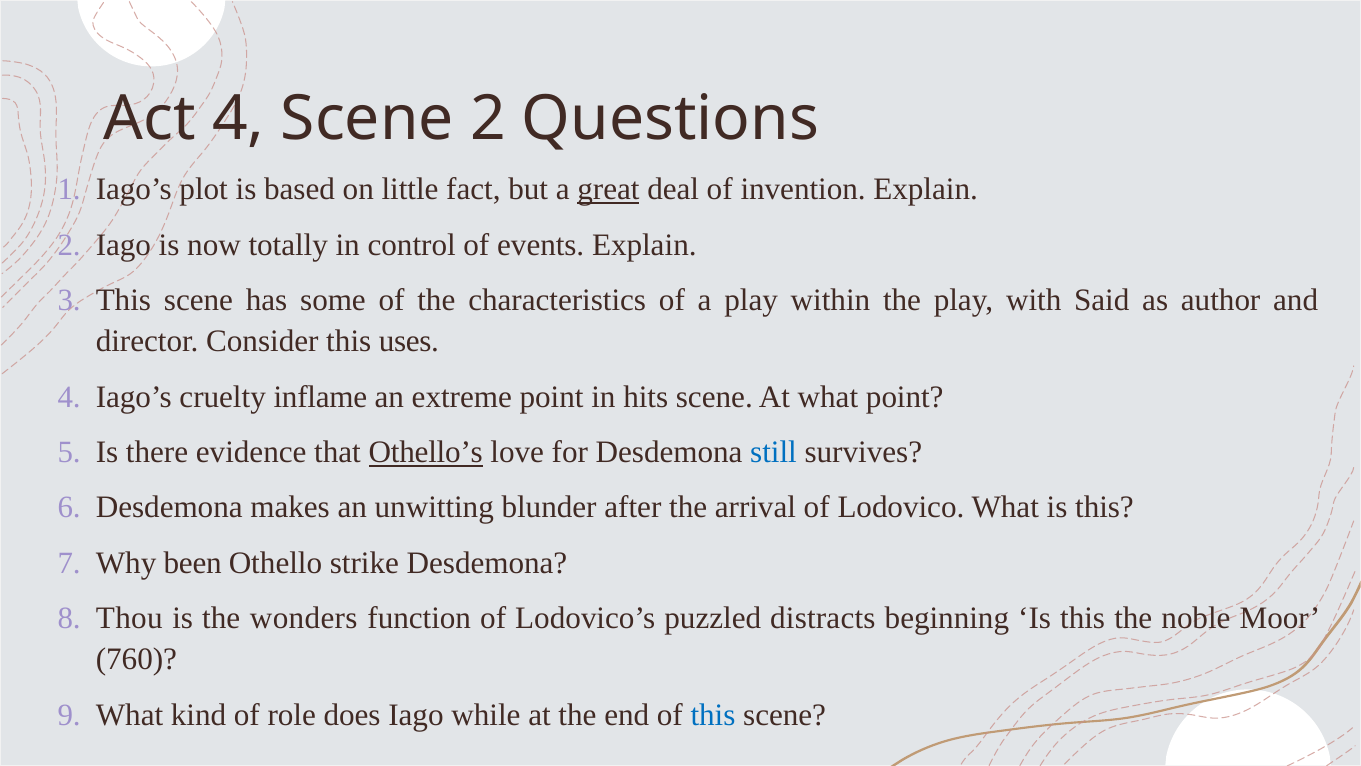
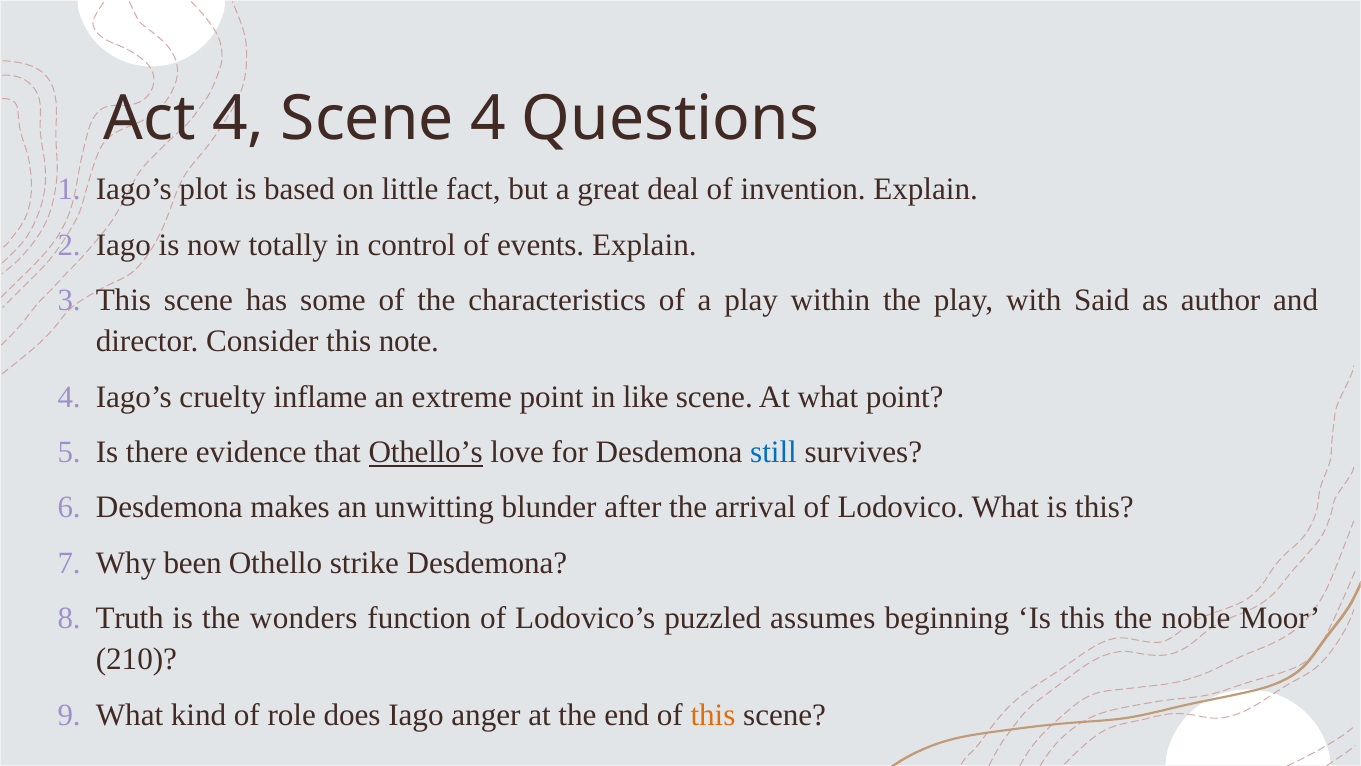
Scene 2: 2 -> 4 (488, 119)
great underline: present -> none (608, 190)
uses: uses -> note (409, 341)
hits: hits -> like (646, 397)
Thou: Thou -> Truth (130, 618)
distracts: distracts -> assumes (823, 618)
760: 760 -> 210 (136, 659)
while: while -> anger (486, 715)
this colour: blue -> orange (713, 715)
